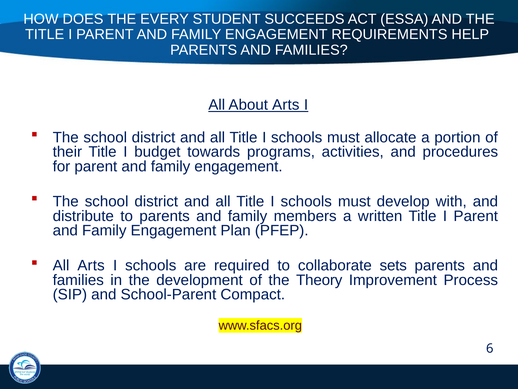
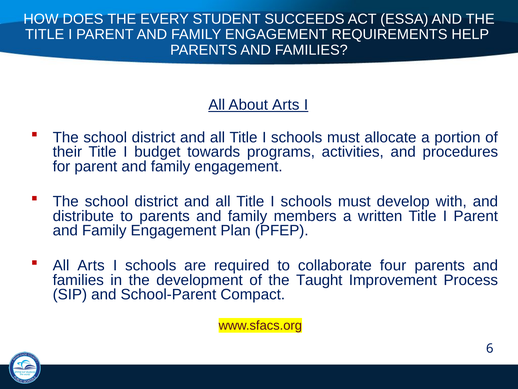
sets: sets -> four (393, 265)
Theory: Theory -> Taught (319, 280)
